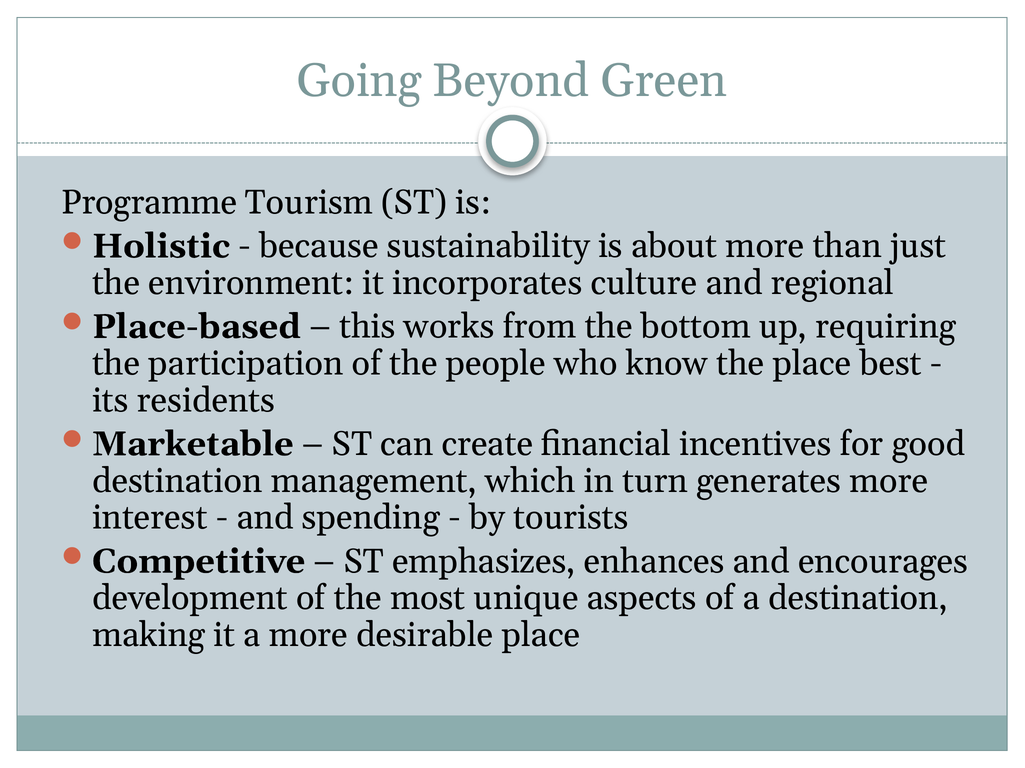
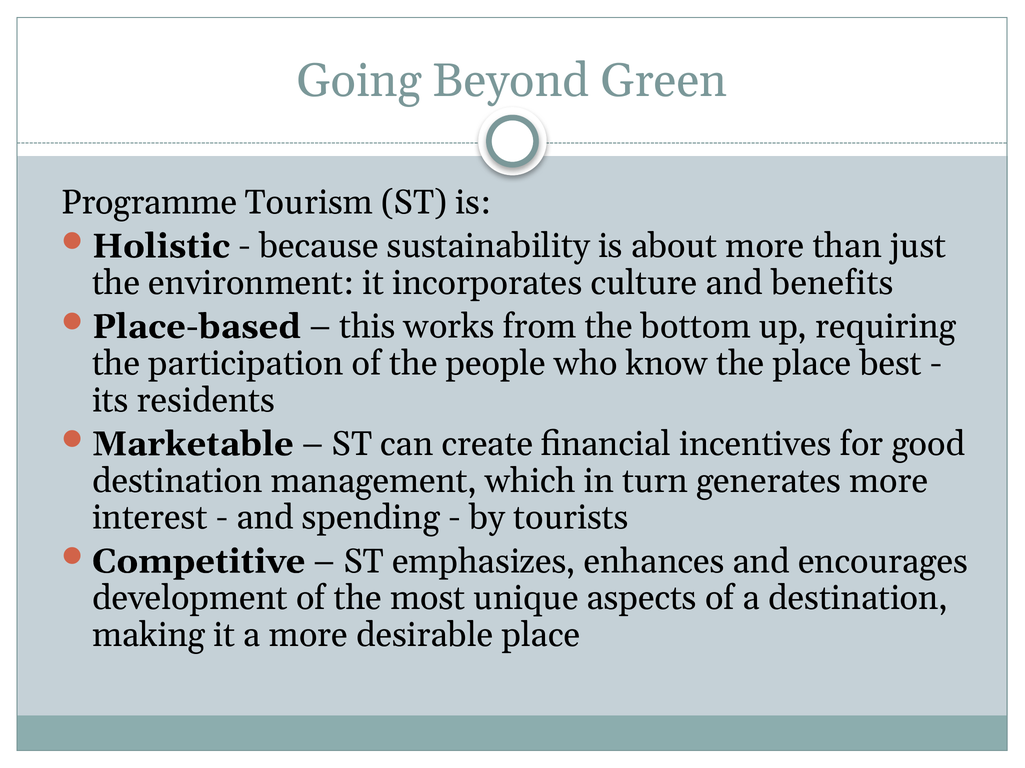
regional: regional -> benefits (832, 283)
